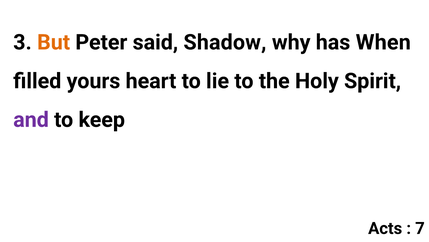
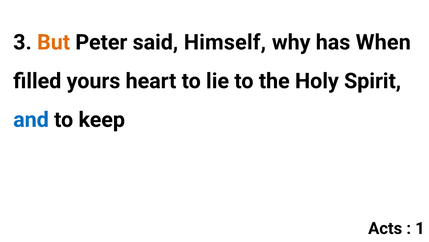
Shadow: Shadow -> Himself (225, 42)
and colour: purple -> blue (31, 119)
7: 7 -> 1 (420, 228)
